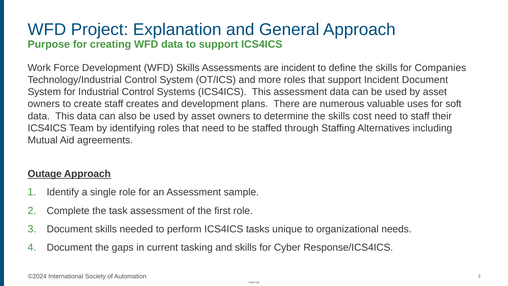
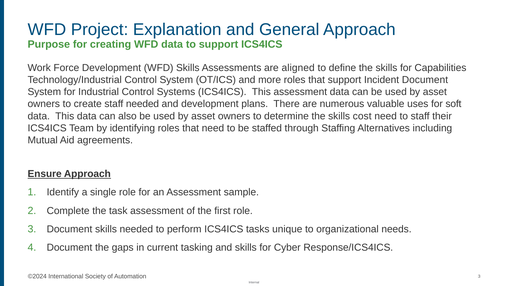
are incident: incident -> aligned (298, 68)
Companies: Companies -> Capabilities (440, 68)
staff creates: creates -> needed (142, 104)
Outage: Outage -> Ensure (45, 174)
